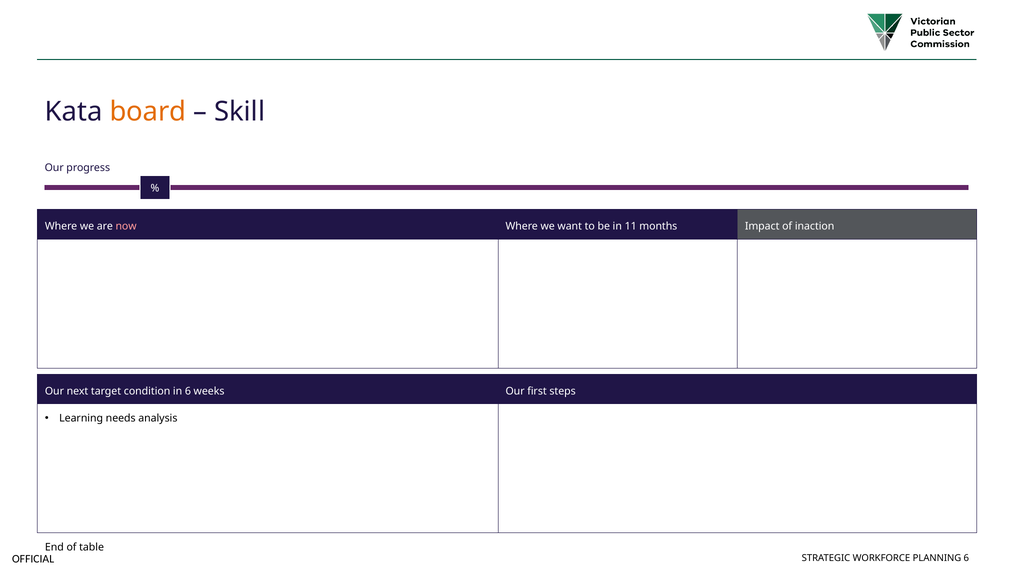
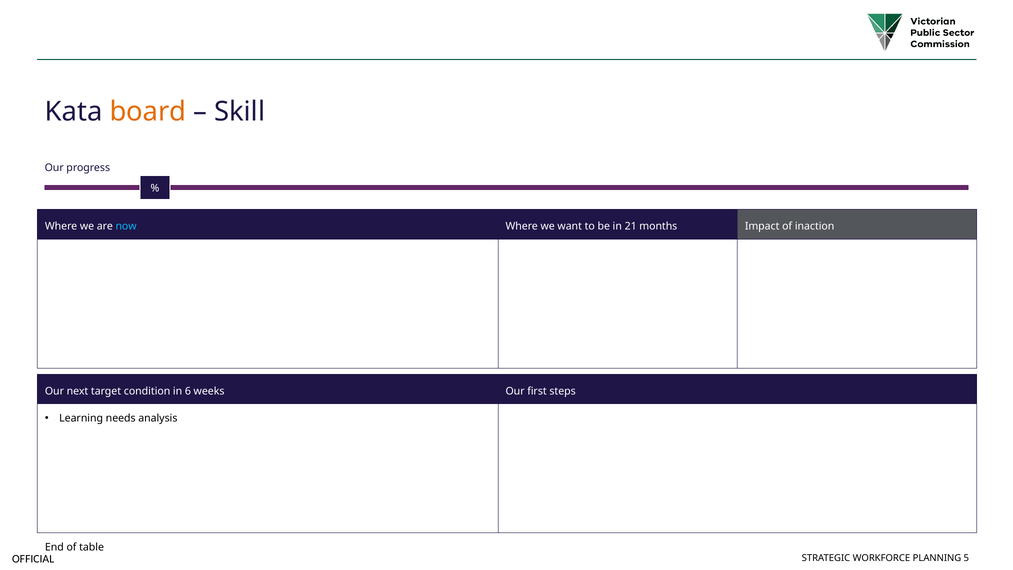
now colour: pink -> light blue (126, 226)
11: 11 -> 21 (631, 226)
PLANNING 6: 6 -> 5 (966, 558)
